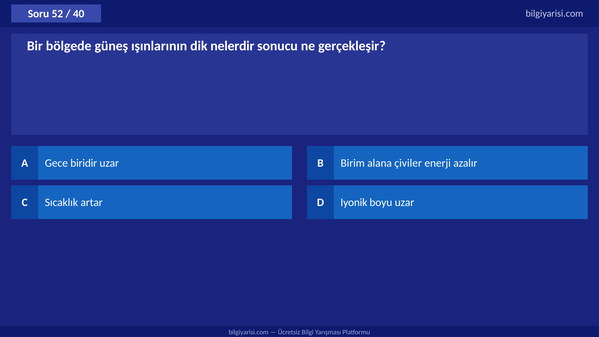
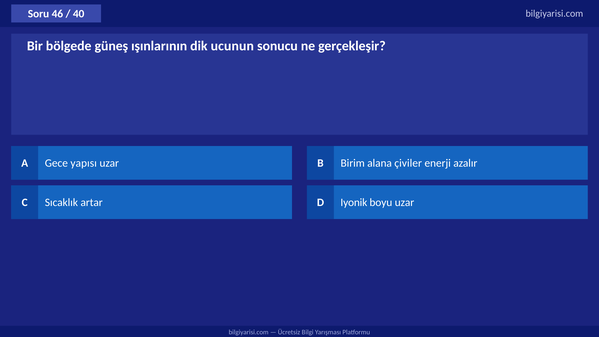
52: 52 -> 46 (57, 14)
nelerdir: nelerdir -> ucunun (232, 46)
biridir: biridir -> yapısı (84, 163)
